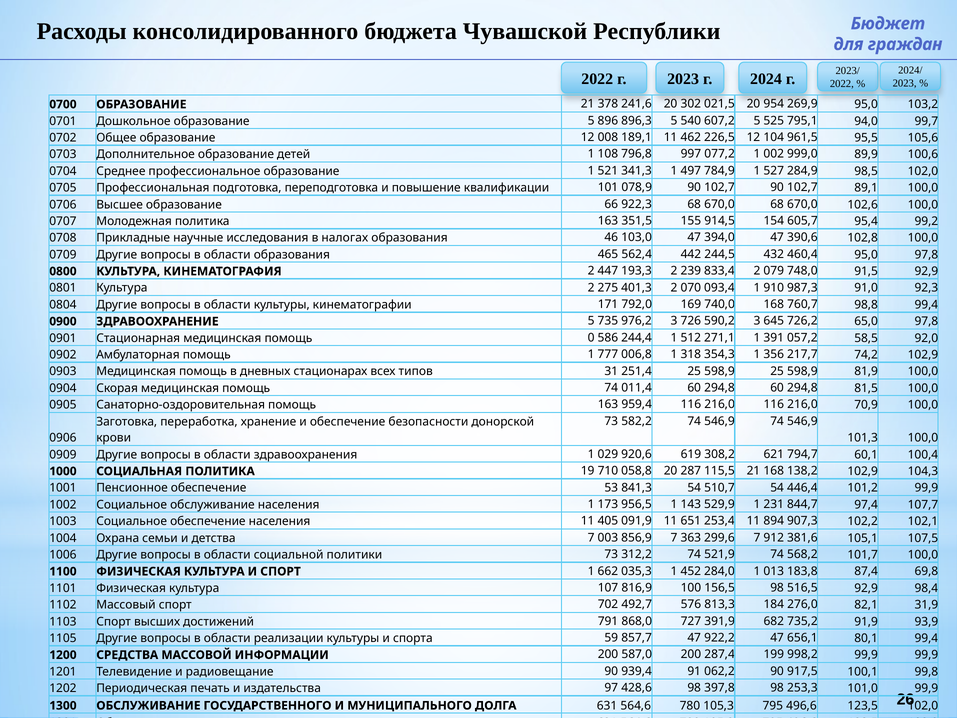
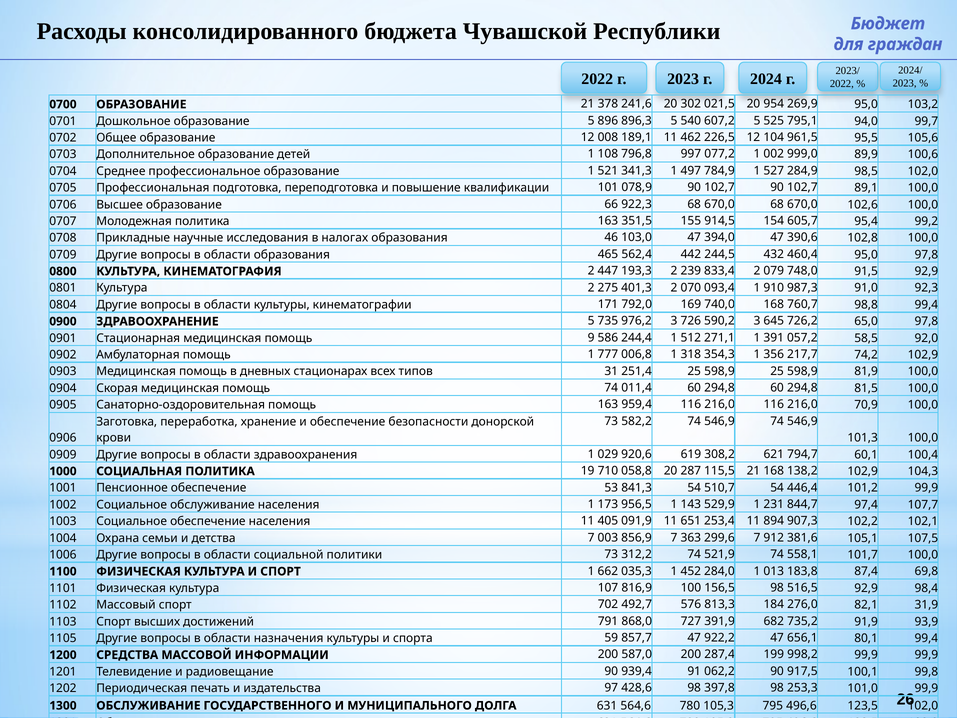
0: 0 -> 9 (591, 338)
568,2: 568,2 -> 558,1 (802, 554)
реализации: реализации -> назначения (289, 638)
